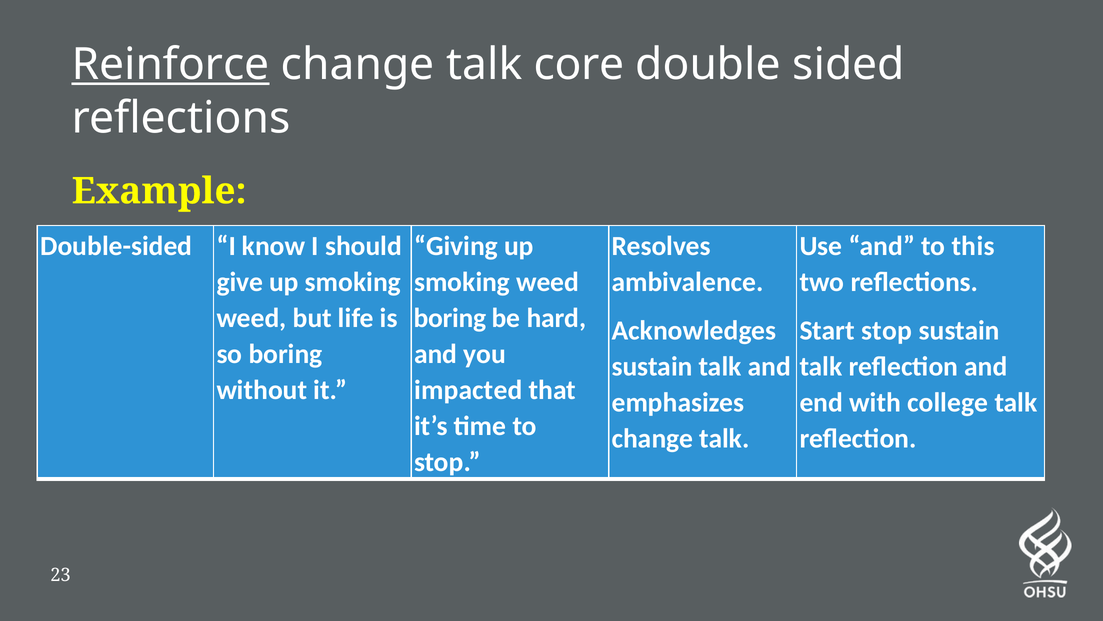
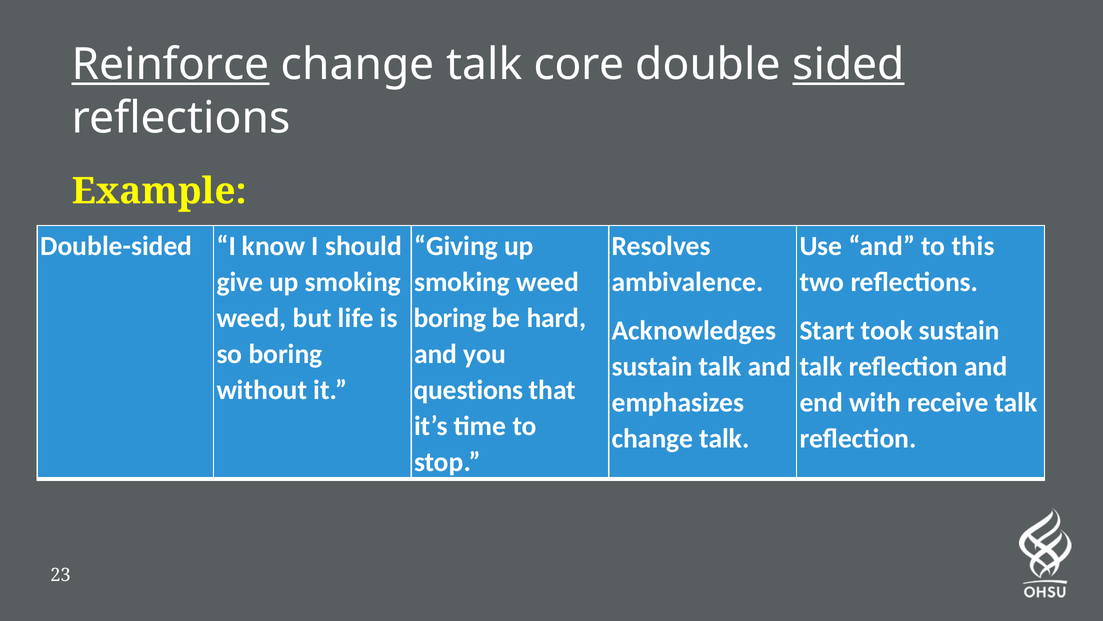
sided underline: none -> present (849, 65)
Start stop: stop -> took (887, 330)
impacted: impacted -> questions (469, 390)
college: college -> receive (948, 402)
